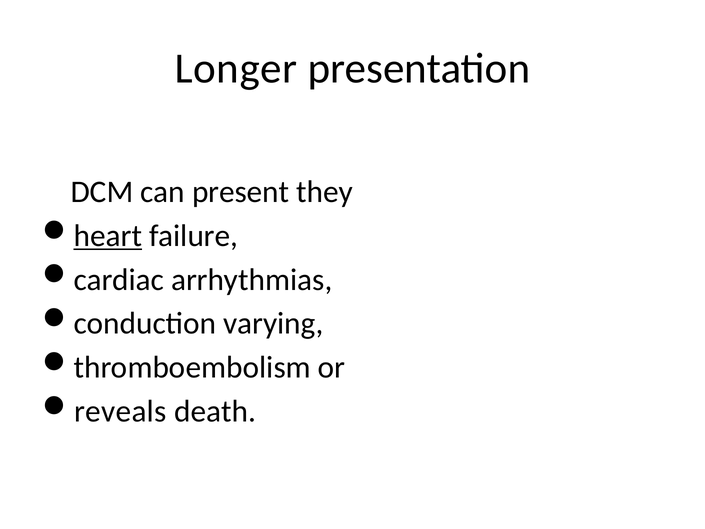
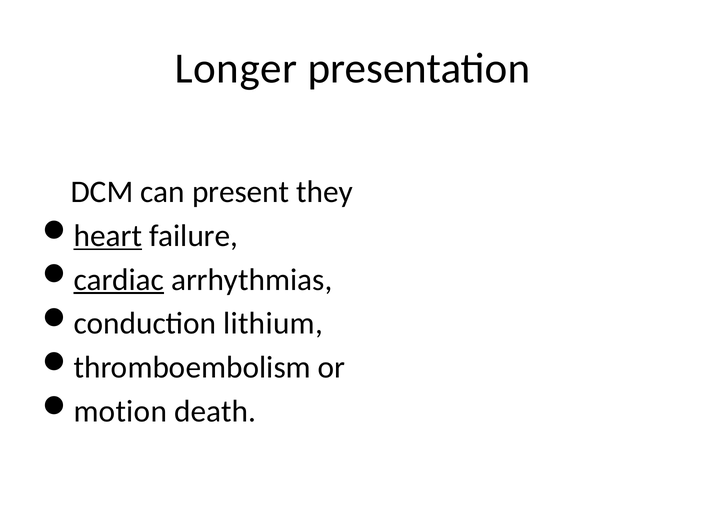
cardiac underline: none -> present (119, 280)
varying: varying -> lithium (273, 323)
reveals: reveals -> motion (120, 411)
